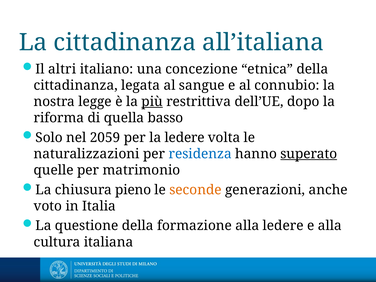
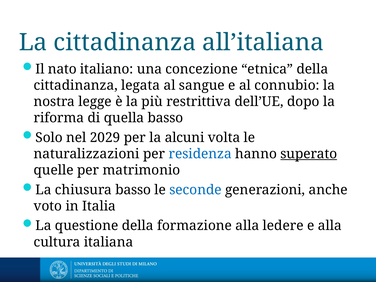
altri: altri -> nato (62, 69)
più underline: present -> none (152, 102)
2059: 2059 -> 2029 (105, 138)
la ledere: ledere -> alcuni (185, 138)
chiusura pieno: pieno -> basso (133, 190)
seconde colour: orange -> blue (195, 190)
